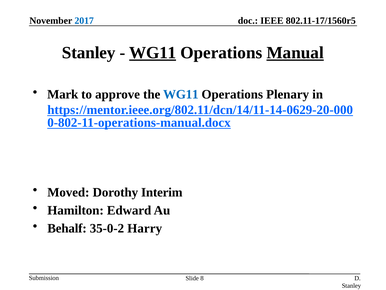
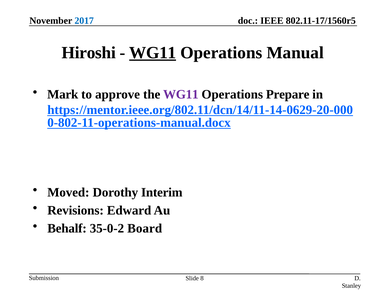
Stanley: Stanley -> Hiroshi (89, 53)
Manual underline: present -> none (295, 53)
WG11 colour: blue -> purple (181, 94)
Plenary: Plenary -> Prepare (288, 94)
Hamilton: Hamilton -> Revisions (76, 210)
Harry: Harry -> Board (145, 228)
